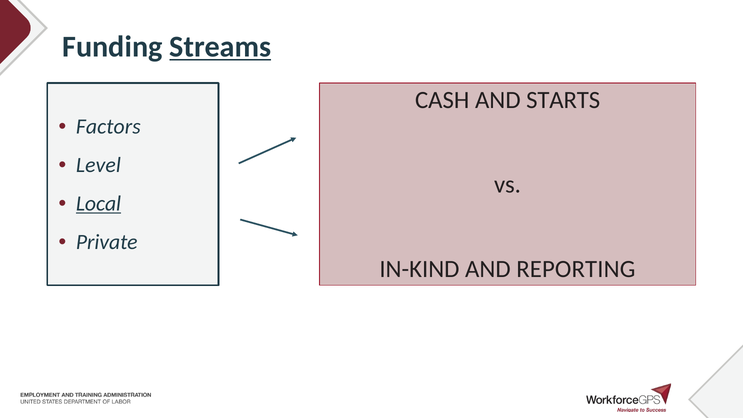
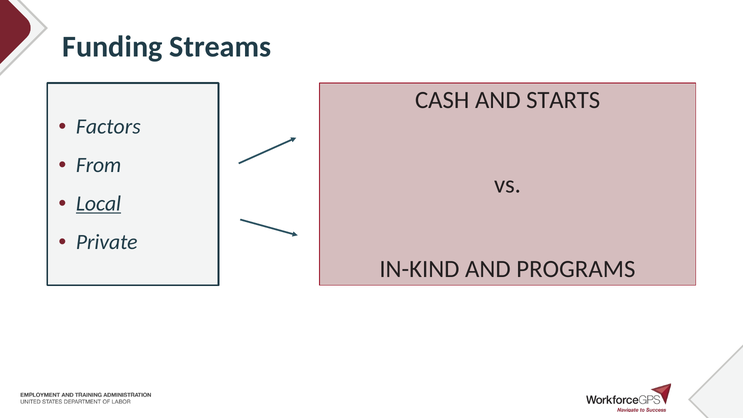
Streams underline: present -> none (220, 47)
Level: Level -> From (99, 165)
REPORTING: REPORTING -> PROGRAMS (576, 269)
